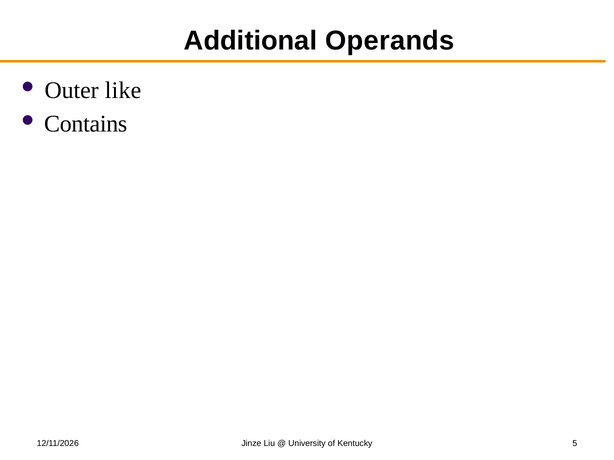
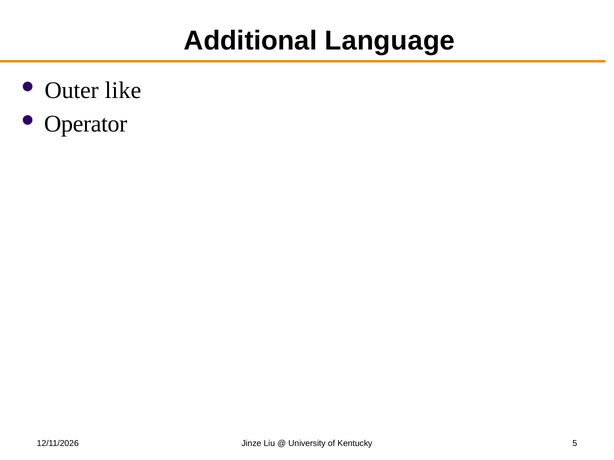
Operands: Operands -> Language (390, 41)
Contains: Contains -> Operator (86, 124)
